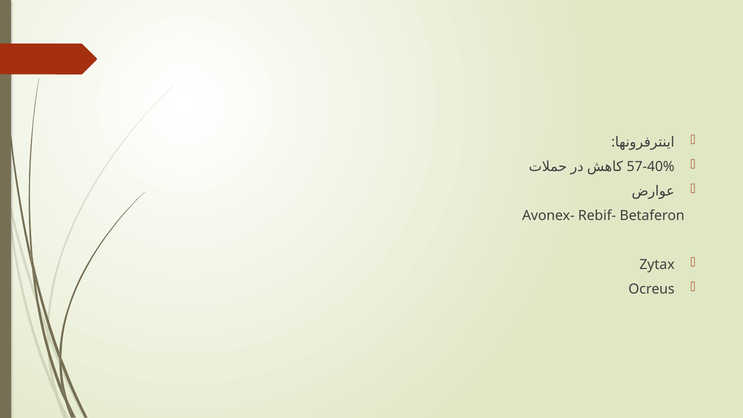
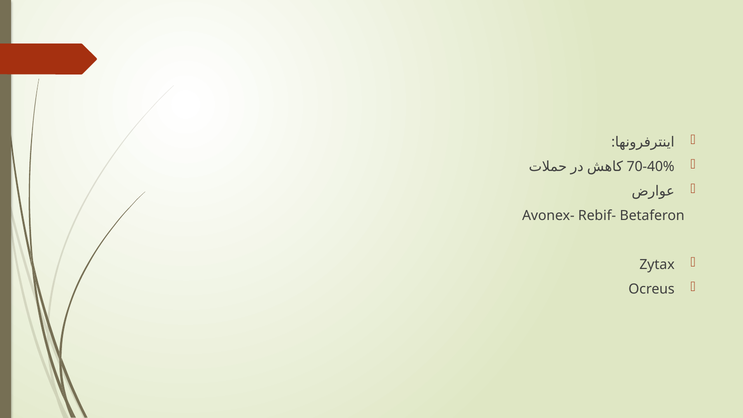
57-40%: 57-40% -> 70-40% (651, 167)
